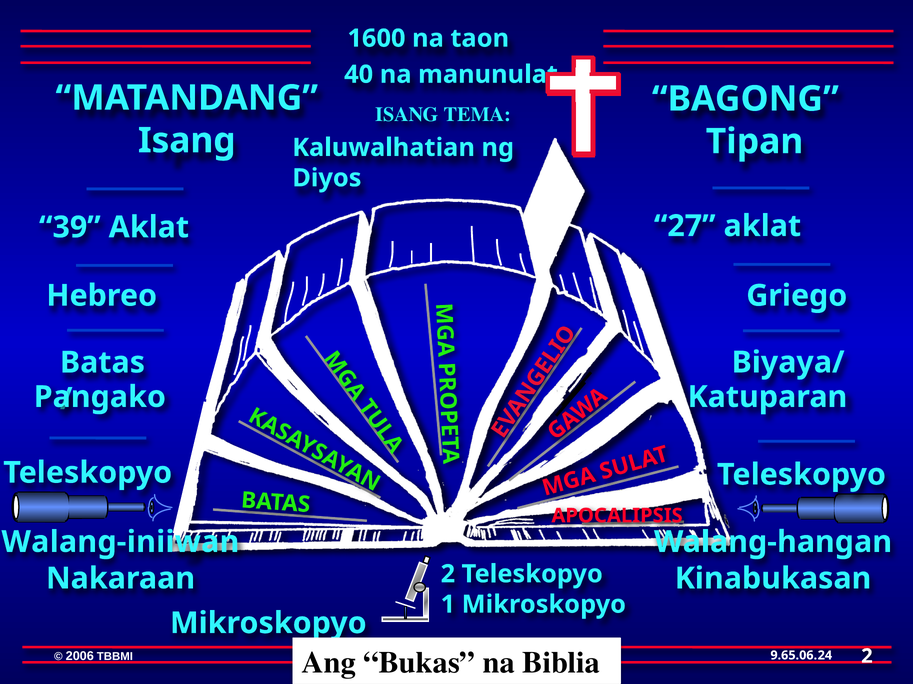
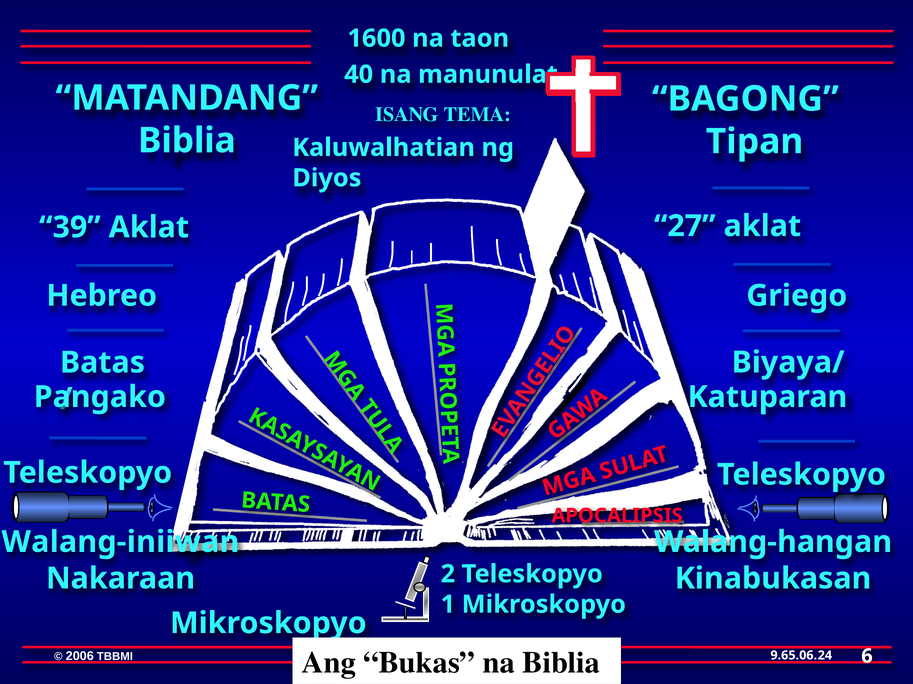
Isang: Isang -> Biblia (187, 141)
24 2: 2 -> 6 (867, 657)
